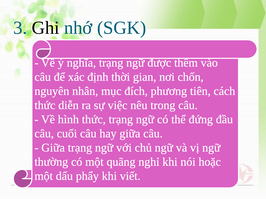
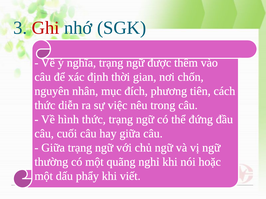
Ghi colour: black -> red (46, 28)
